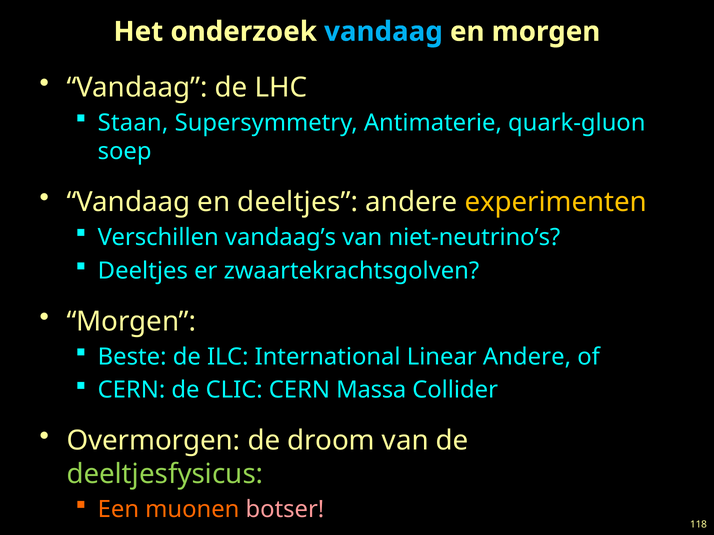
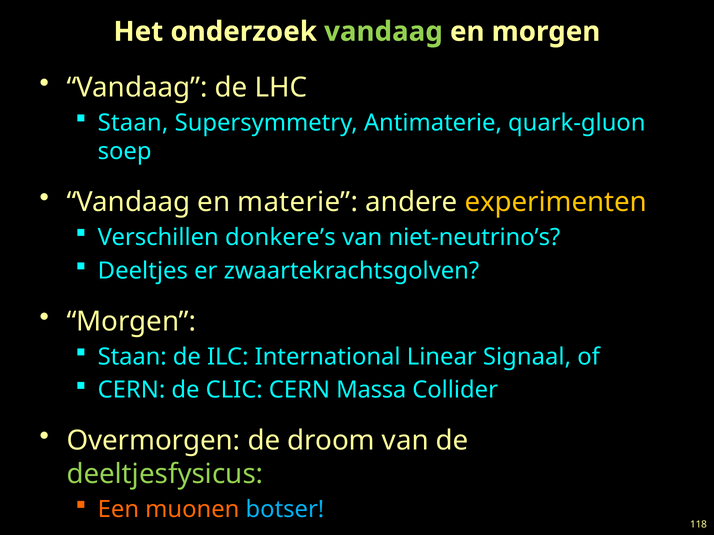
vandaag colour: light blue -> light green (383, 32)
en deeltjes: deeltjes -> materie (298, 202)
vandaag’s: vandaag’s -> donkere’s (280, 238)
Beste: Beste -> Staan (132, 357)
Linear Andere: Andere -> Signaal (527, 357)
botser colour: pink -> light blue (285, 510)
